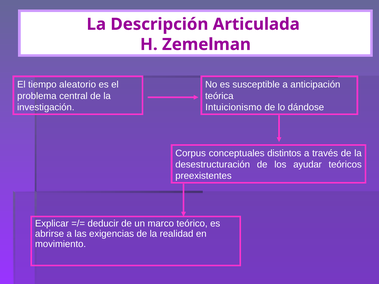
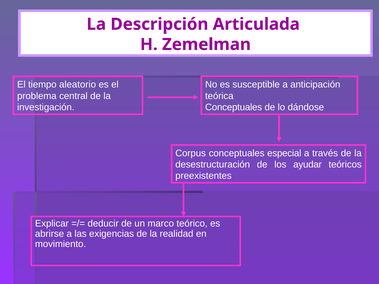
Intuicionismo: Intuicionismo -> Conceptuales (234, 107)
distintos: distintos -> especial (284, 153)
